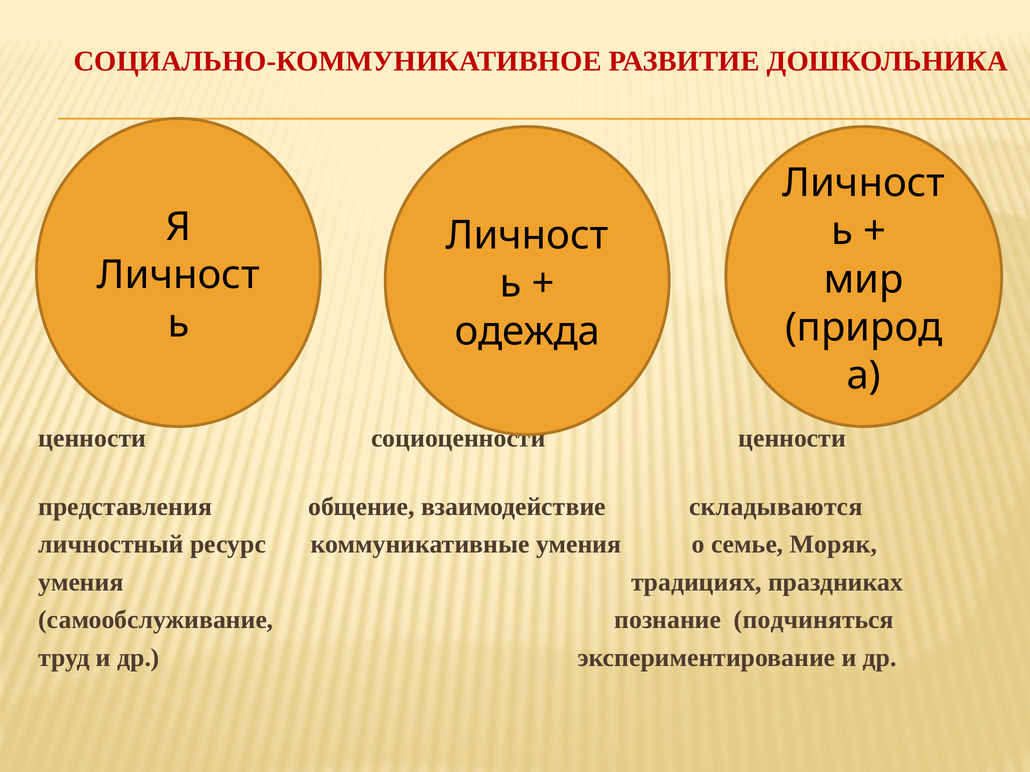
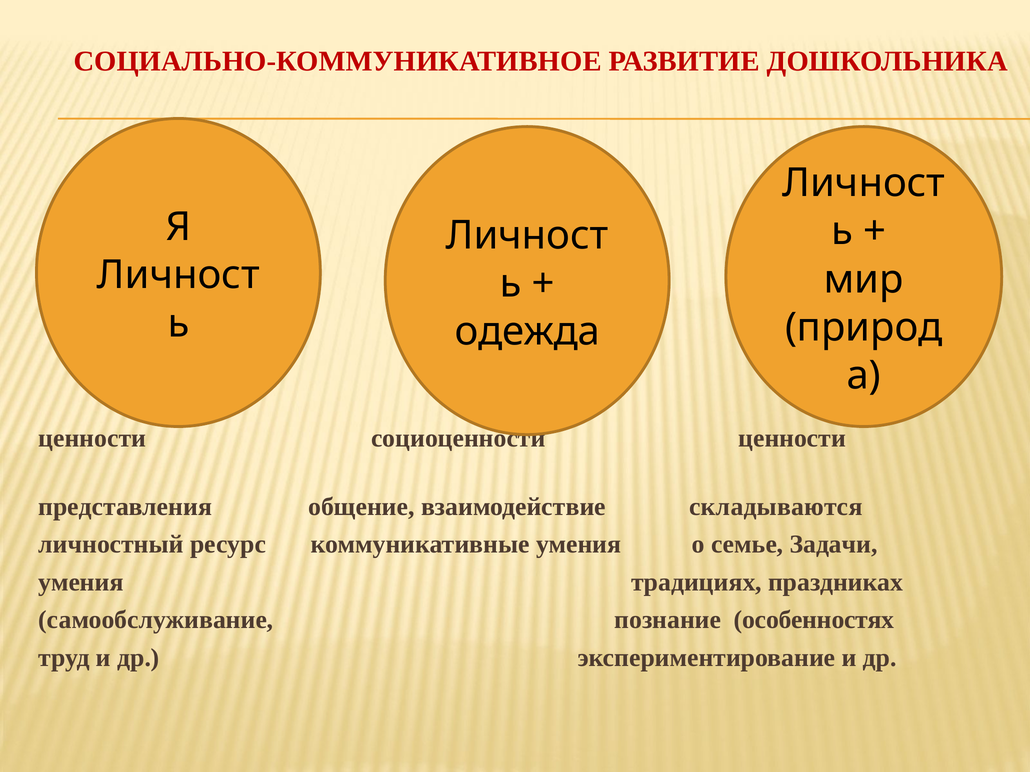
Моряк: Моряк -> Задачи (834, 545)
подчиняться: подчиняться -> особенностях (814, 620)
